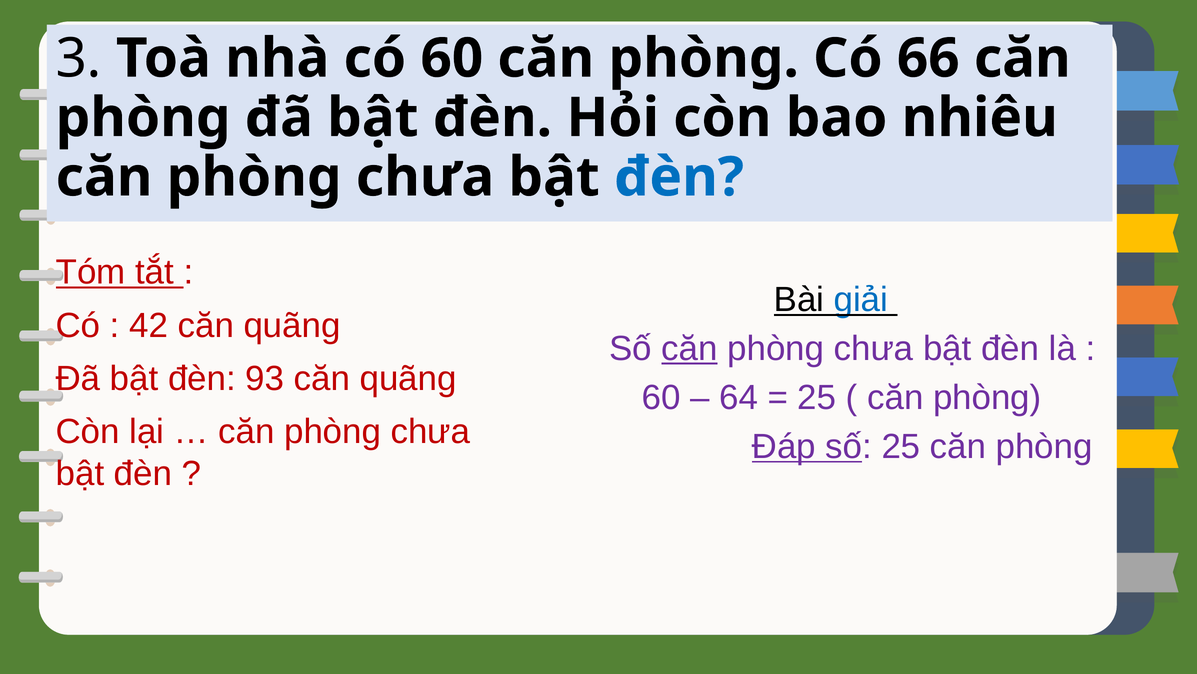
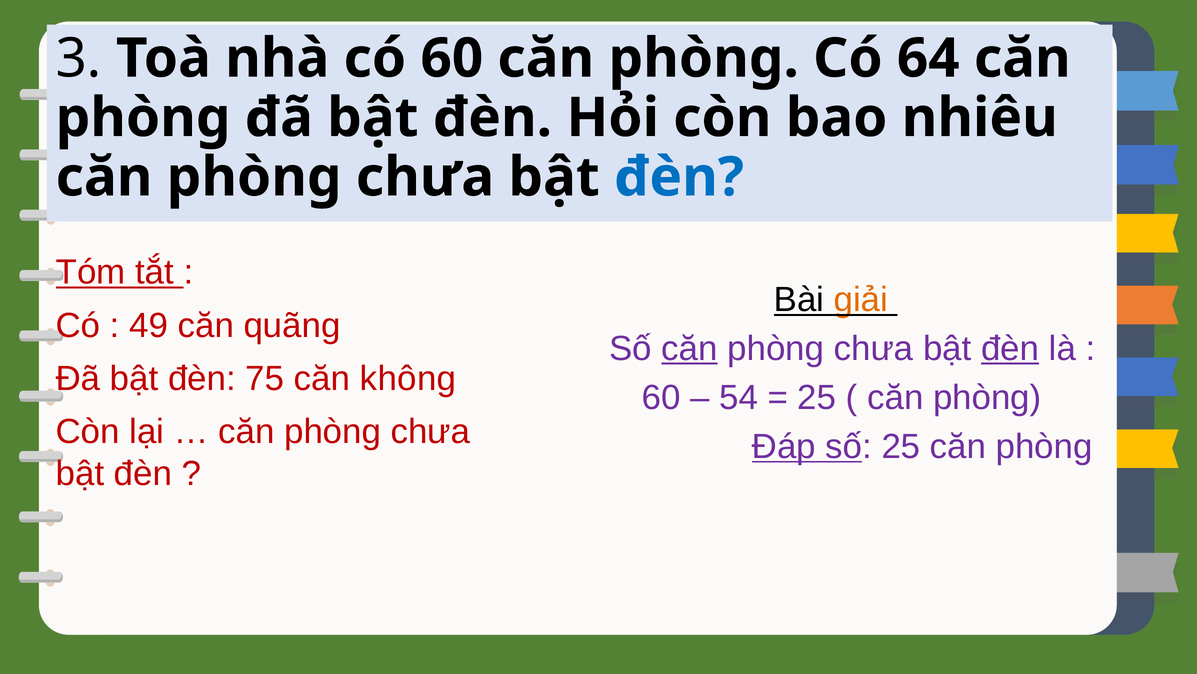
66: 66 -> 64 (928, 58)
giải colour: blue -> orange (861, 299)
42: 42 -> 49 (149, 325)
đèn underline: none -> present (1010, 348)
93: 93 -> 75 (265, 378)
quãng: quãng -> không (408, 378)
64: 64 -> 54 (739, 397)
